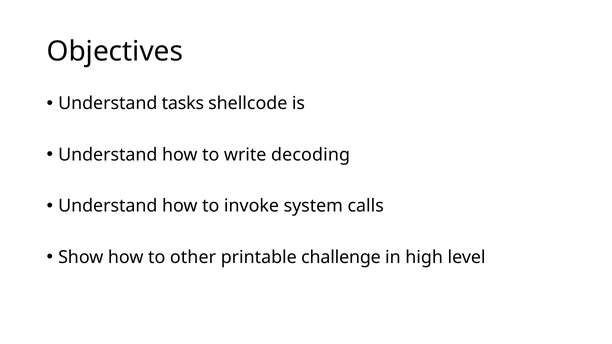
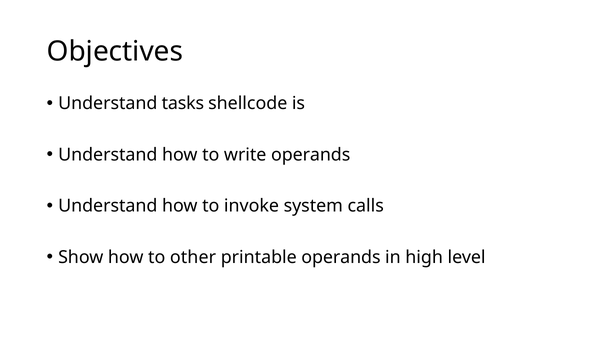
write decoding: decoding -> operands (311, 155)
printable challenge: challenge -> operands (341, 257)
